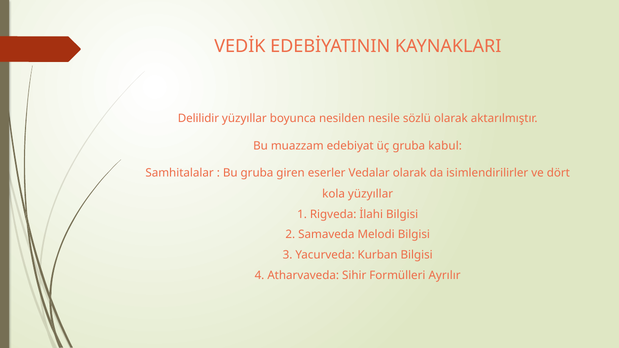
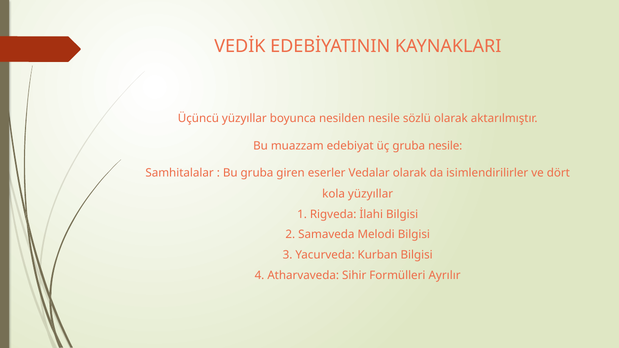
Delilidir: Delilidir -> Üçüncü (198, 118)
gruba kabul: kabul -> nesile (445, 146)
